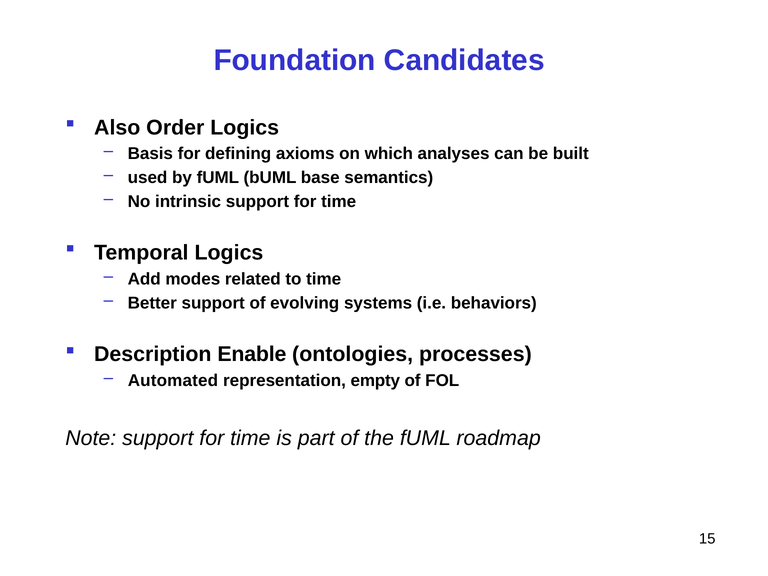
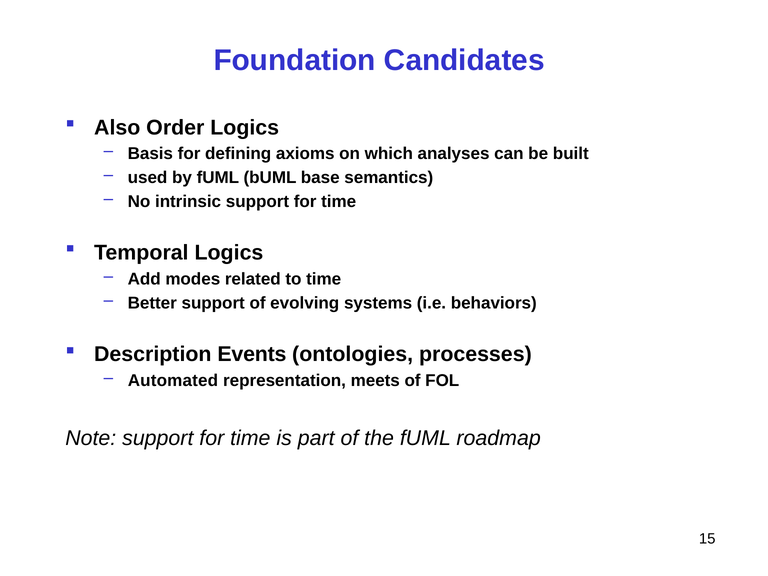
Enable: Enable -> Events (252, 354)
empty: empty -> meets (375, 381)
